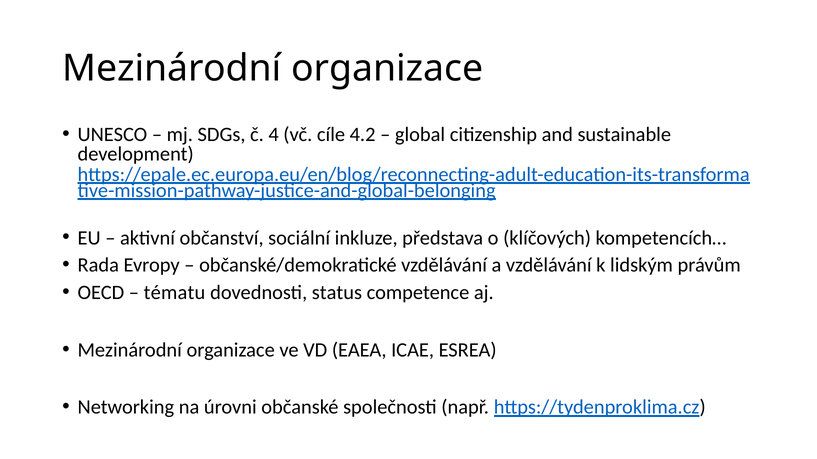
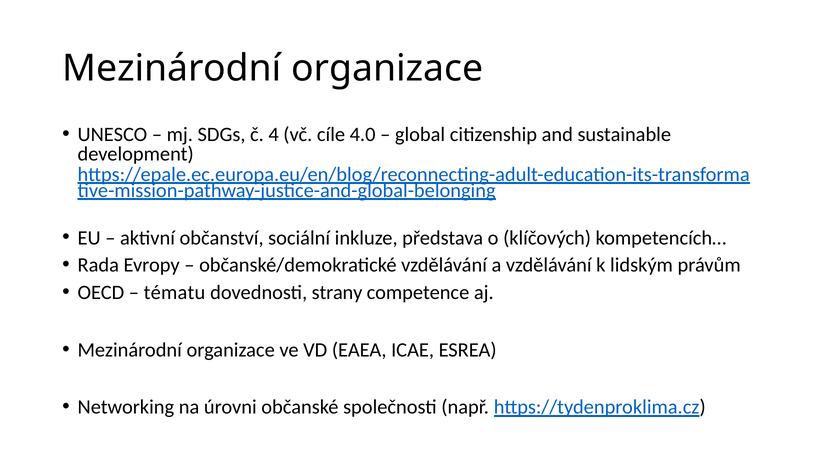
4.2: 4.2 -> 4.0 (363, 135)
status: status -> strany (337, 293)
